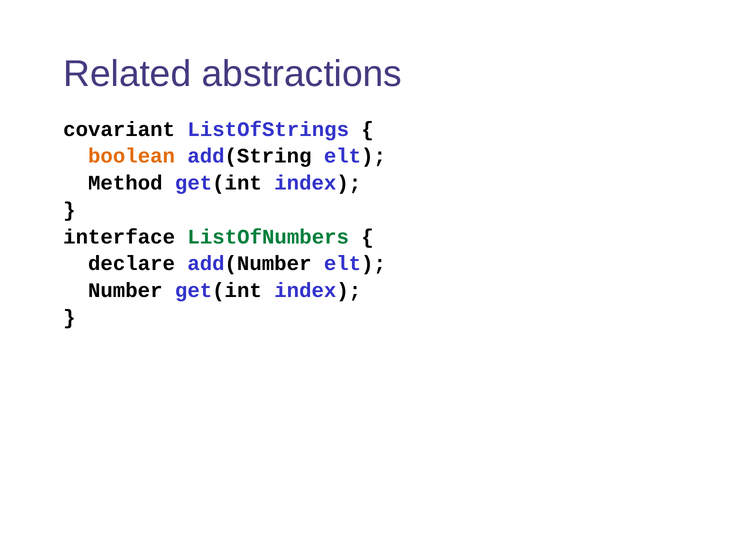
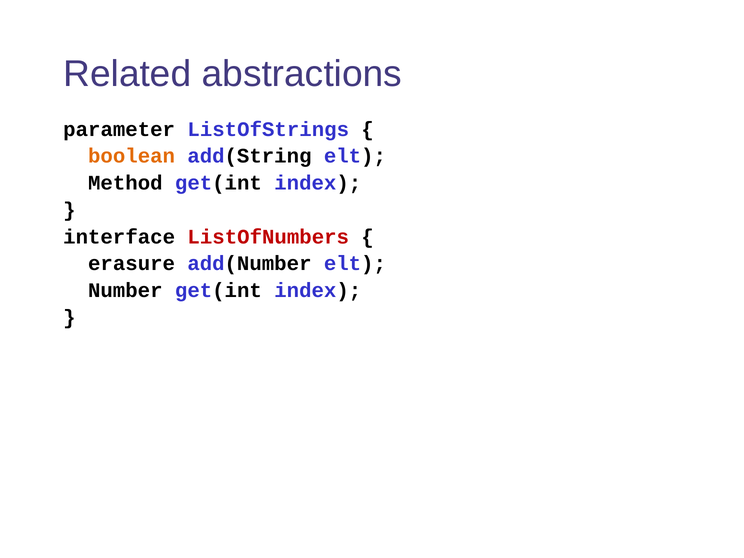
covariant: covariant -> parameter (119, 129)
ListOfNumbers colour: green -> red (268, 237)
declare: declare -> erasure (132, 264)
